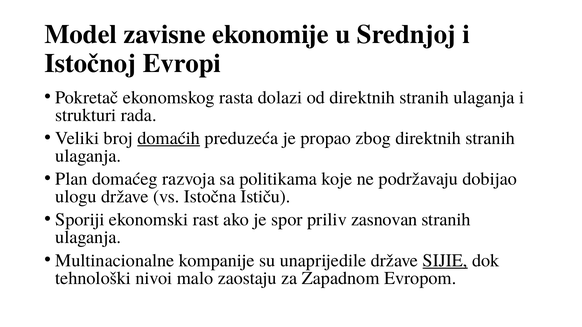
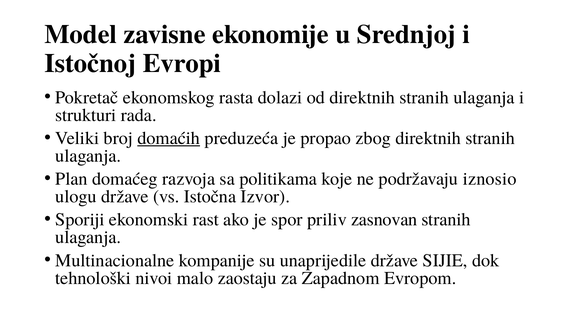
dobijao: dobijao -> iznosio (490, 179)
Ističu: Ističu -> Izvor (265, 197)
SIJIE underline: present -> none (445, 261)
